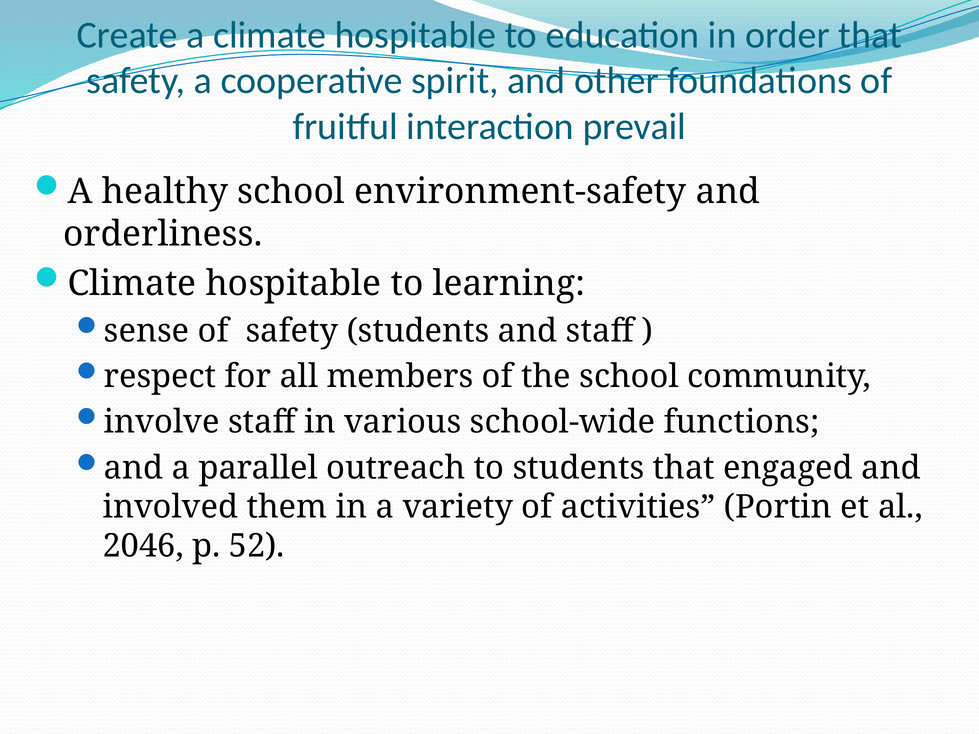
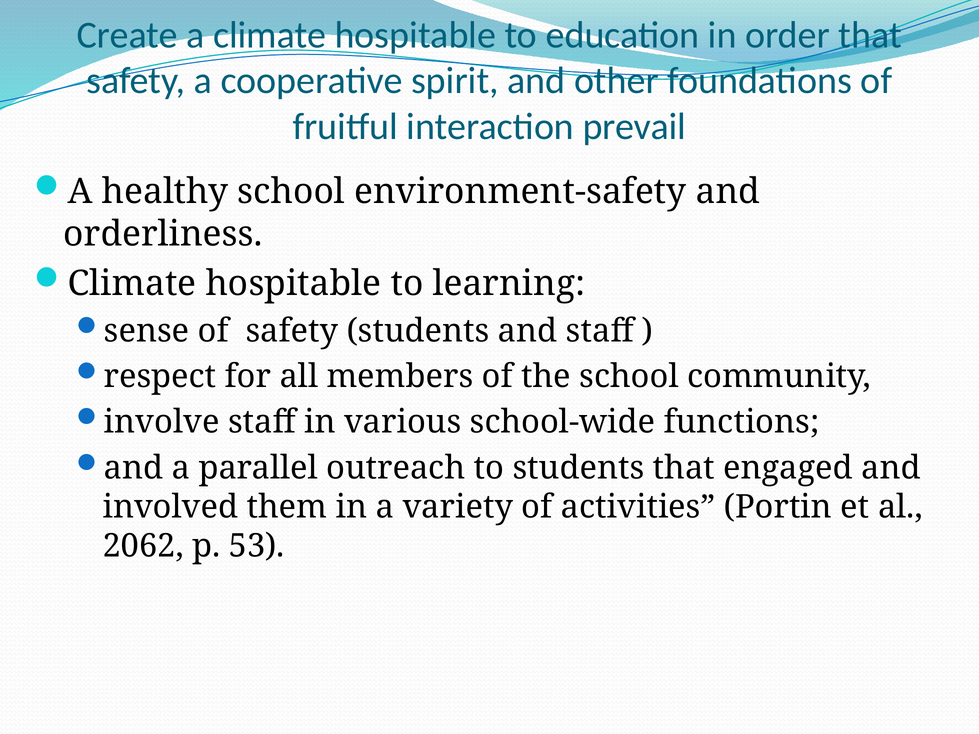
2046: 2046 -> 2062 (143, 546)
52: 52 -> 53 (257, 546)
